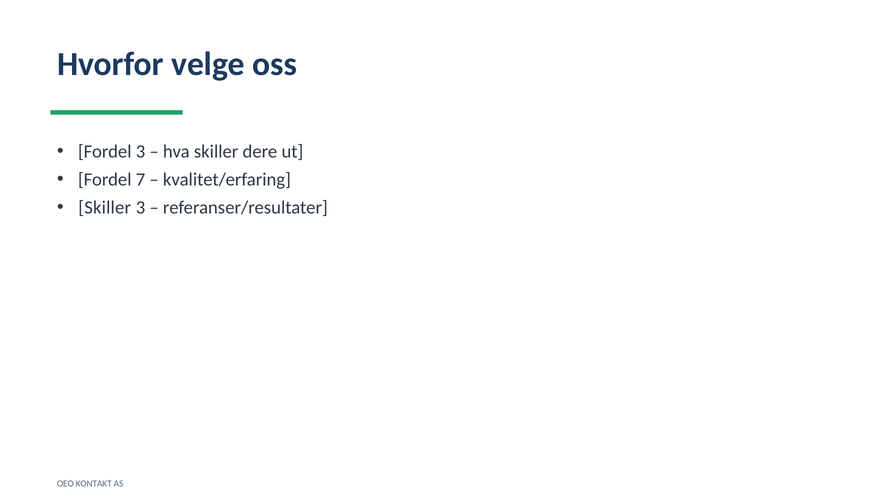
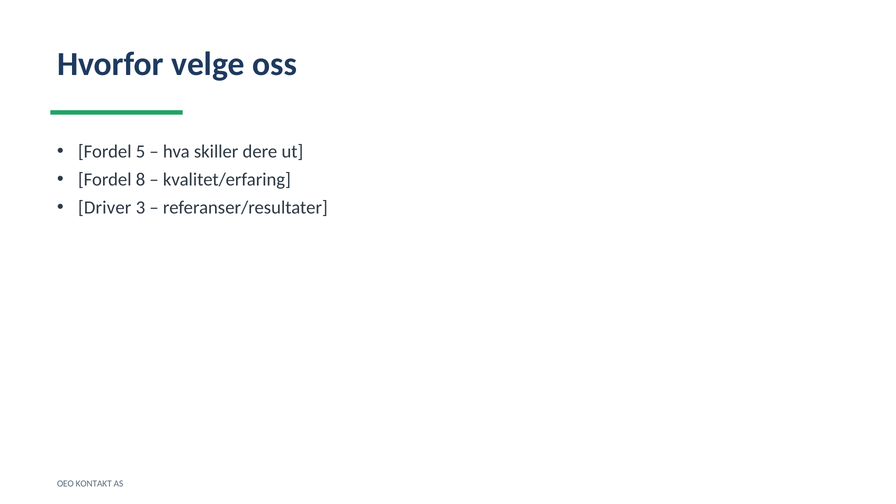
Fordel 3: 3 -> 5 (141, 152)
7: 7 -> 8 (141, 180)
Skiller: Skiller -> Driver (105, 208)
